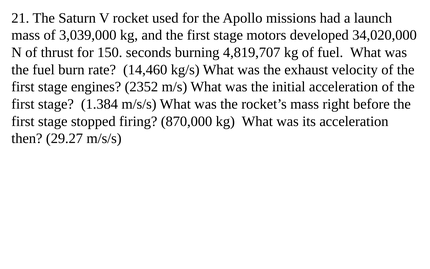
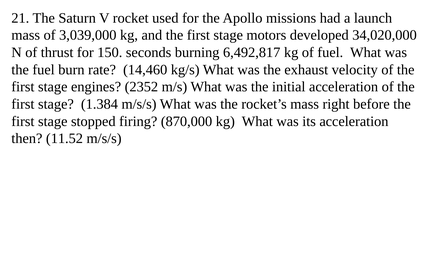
4,819,707: 4,819,707 -> 6,492,817 (252, 52)
29.27: 29.27 -> 11.52 (64, 138)
